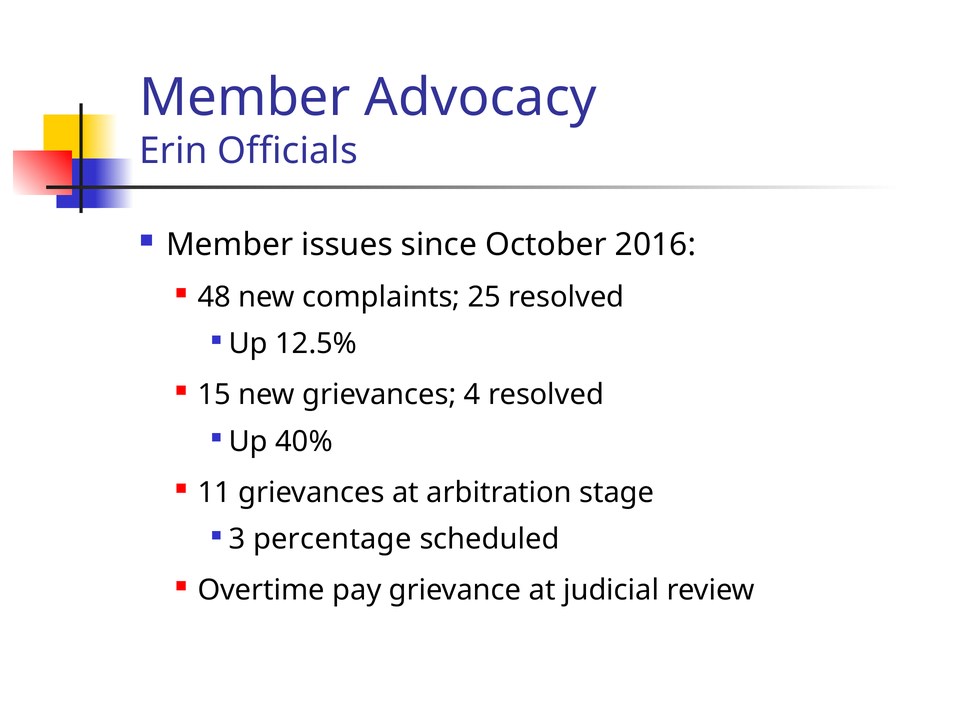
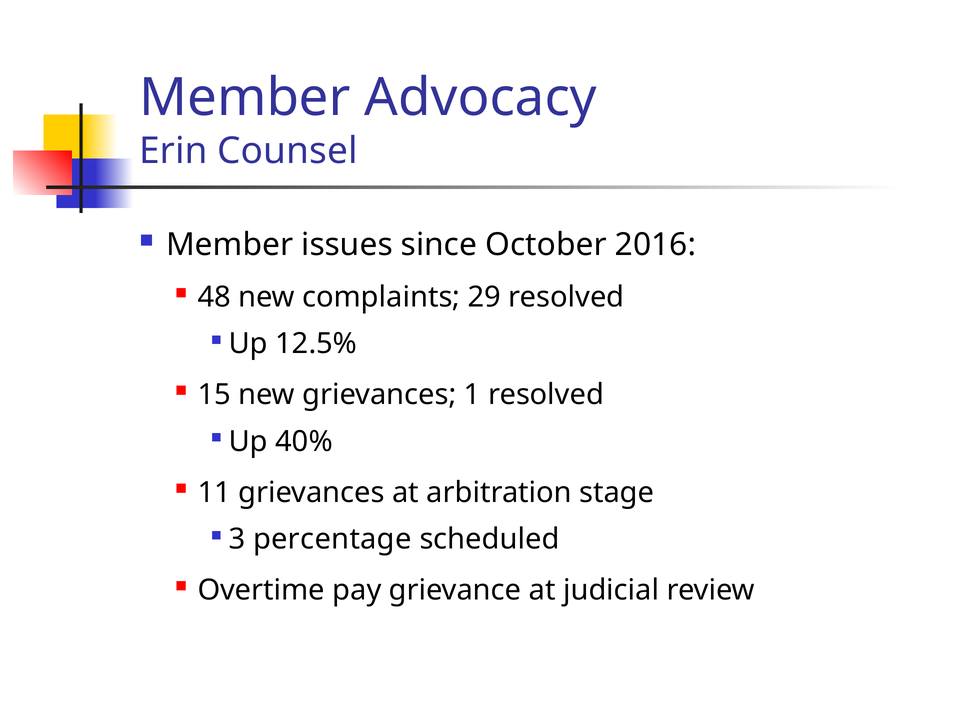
Officials: Officials -> Counsel (288, 151)
25: 25 -> 29 (484, 297)
4: 4 -> 1 (472, 395)
